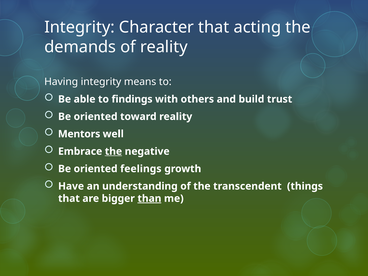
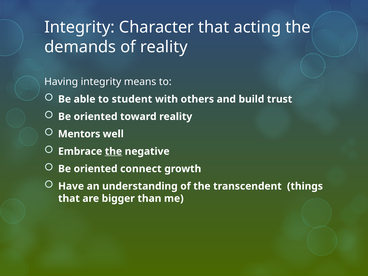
findings: findings -> student (132, 99)
feelings: feelings -> connect (141, 169)
than underline: present -> none (149, 198)
